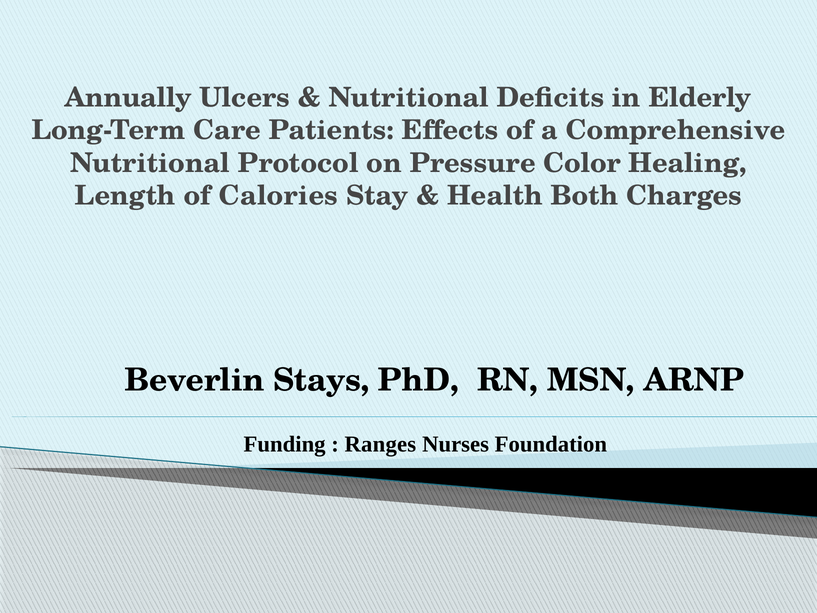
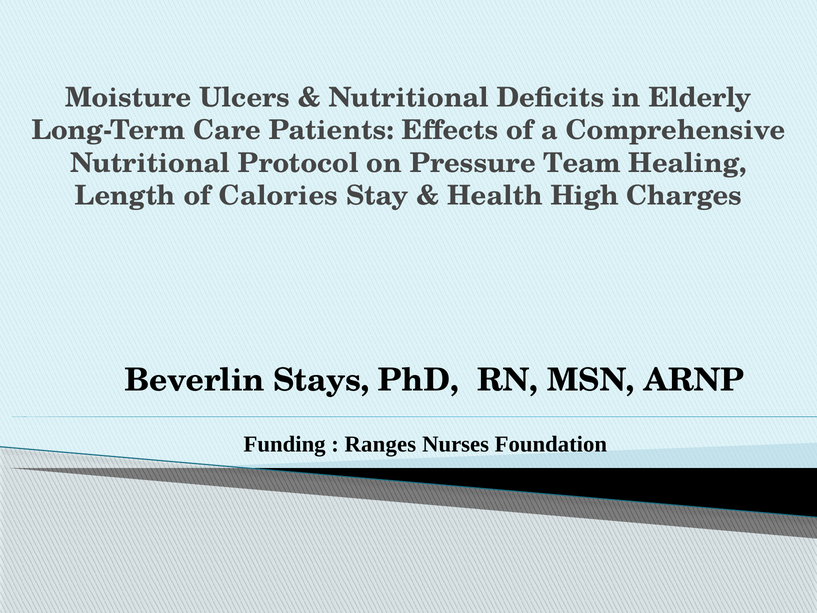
Annually: Annually -> Moisture (128, 98)
Color: Color -> Team (582, 163)
Both: Both -> High (585, 196)
